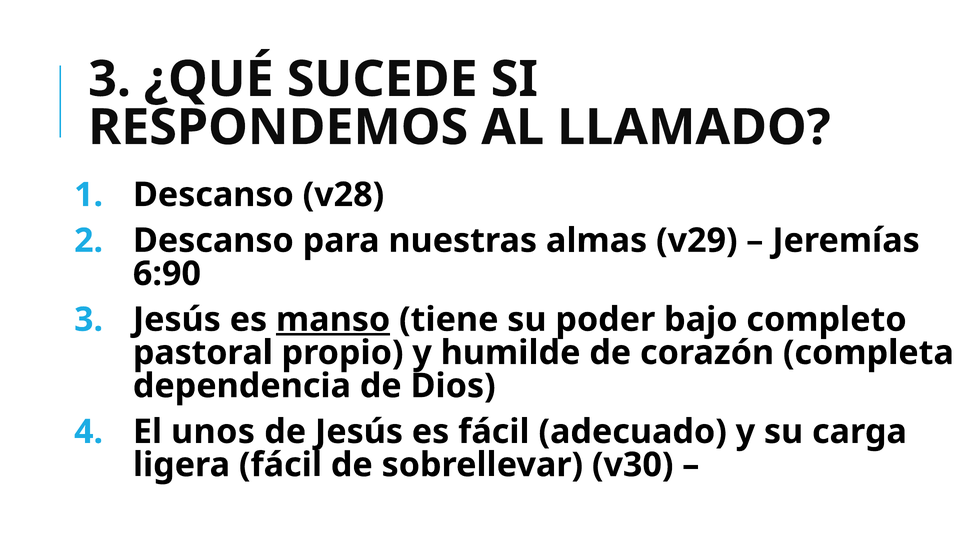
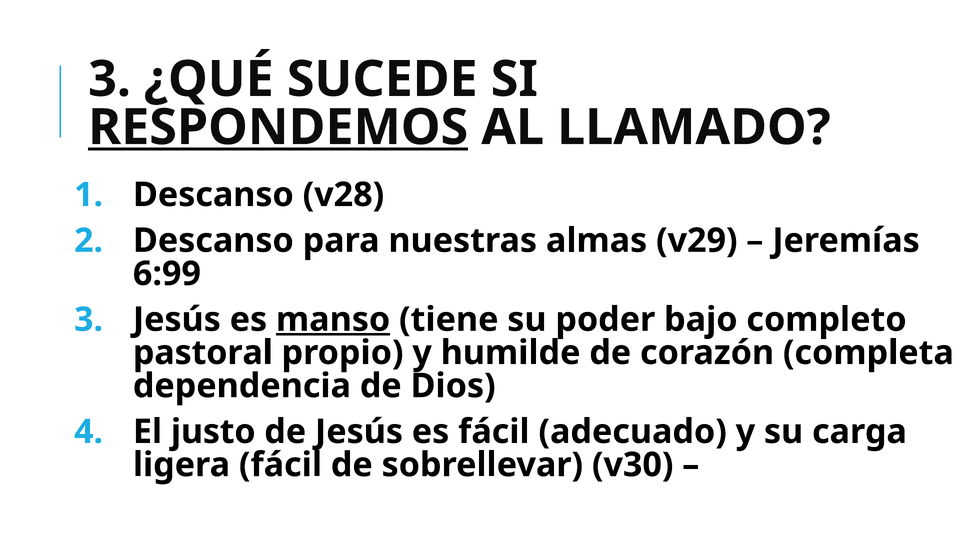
RESPONDEMOS underline: none -> present (278, 128)
6:90: 6:90 -> 6:99 (167, 274)
unos: unos -> justo (213, 432)
